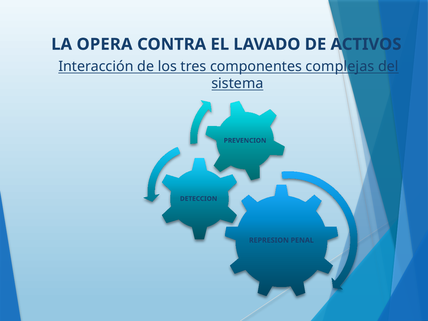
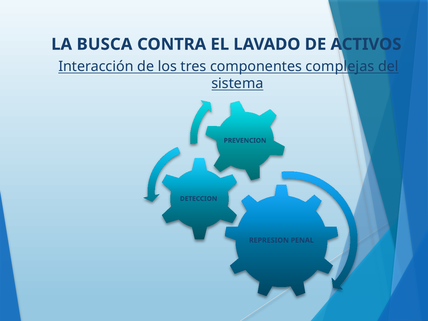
OPERA: OPERA -> BUSCA (105, 44)
